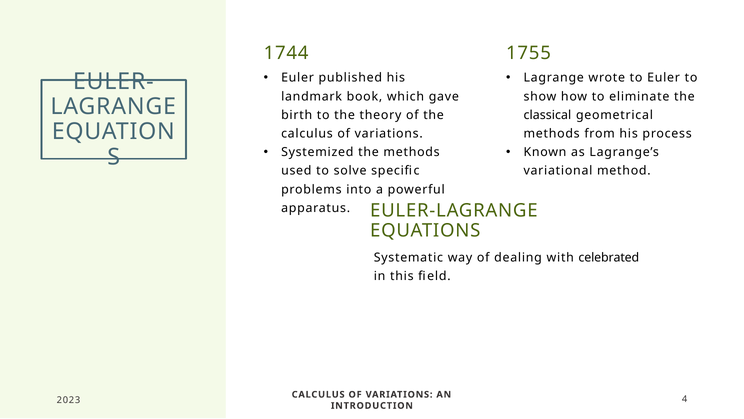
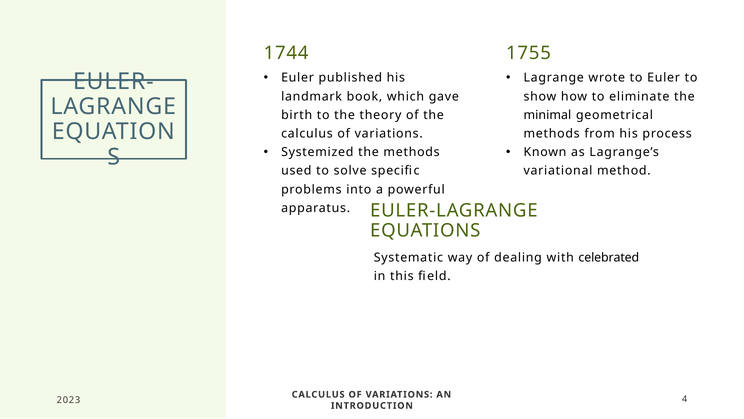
classical: classical -> minimal (547, 115)
